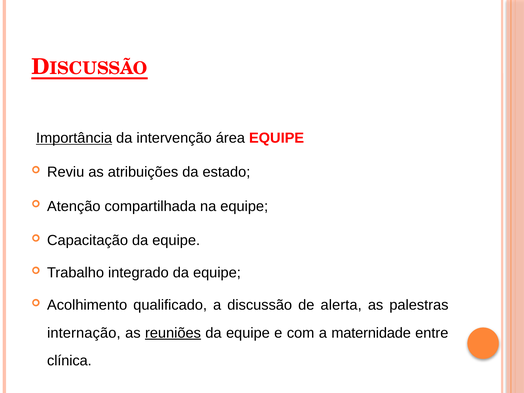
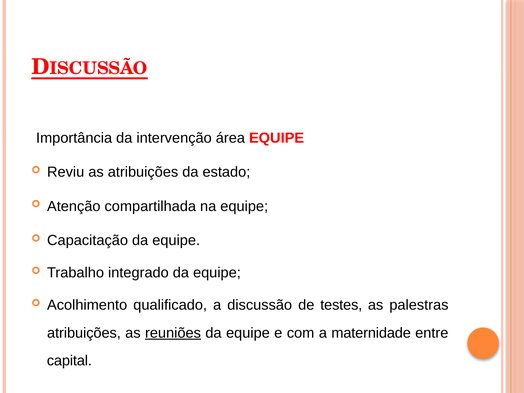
Importância underline: present -> none (74, 138)
alerta: alerta -> testes (341, 305)
internação: internação -> atribuições (84, 333)
clínica: clínica -> capital (69, 361)
